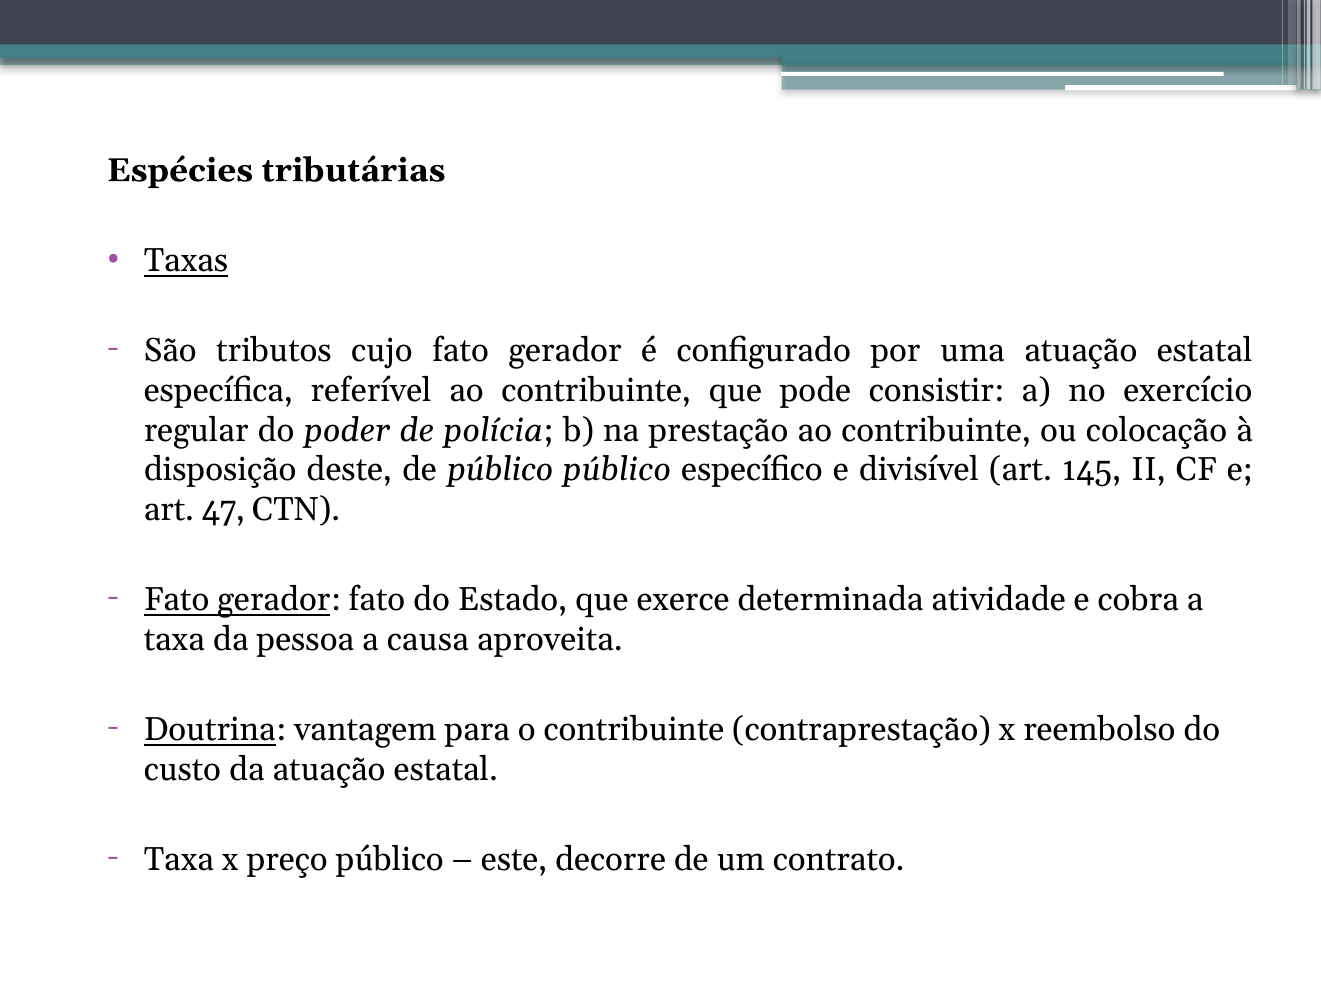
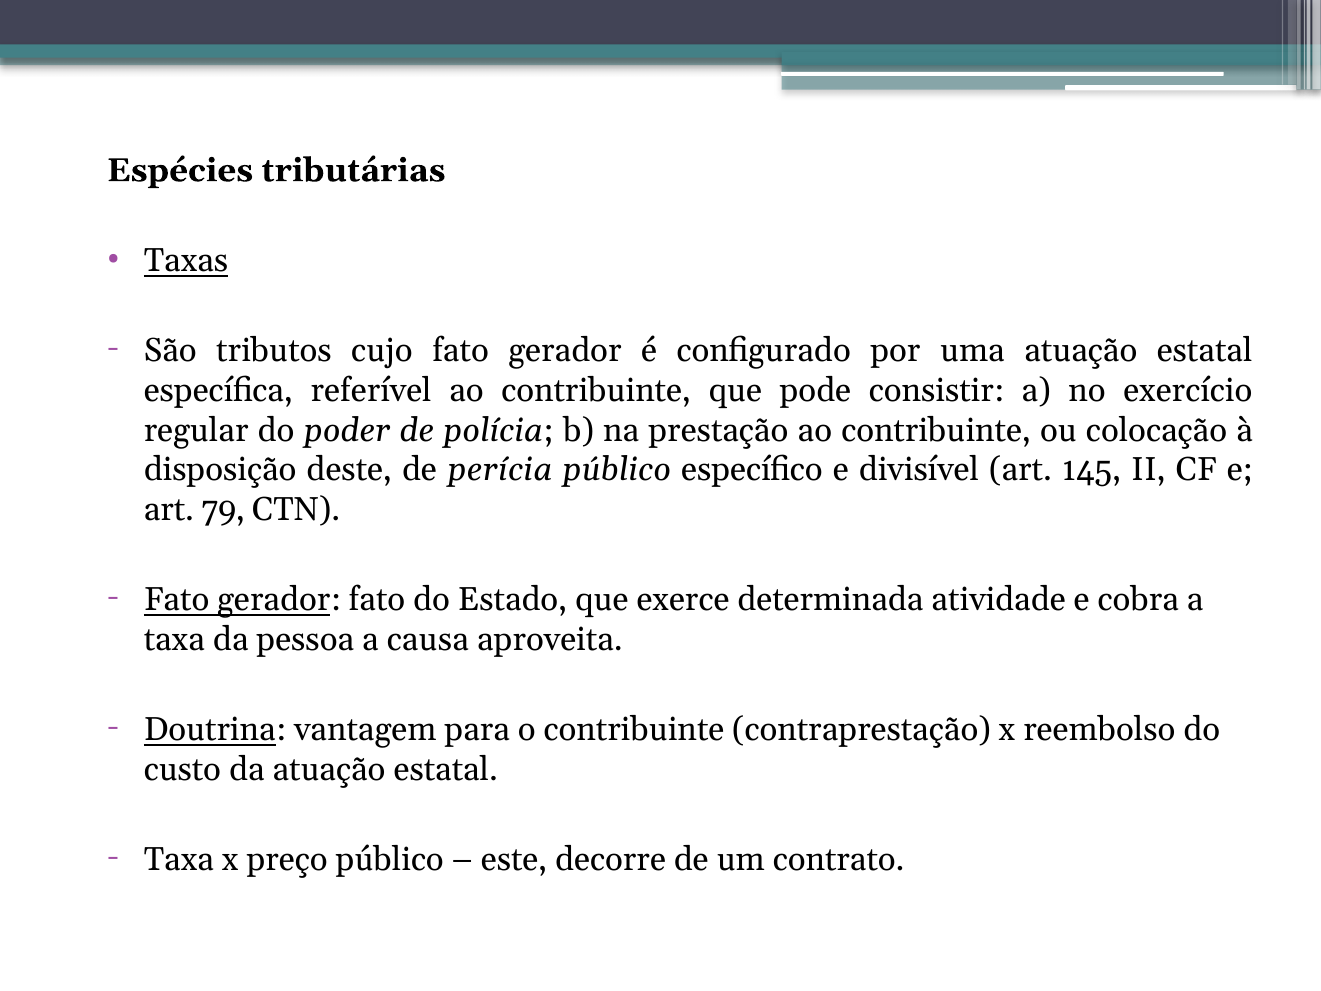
de público: público -> perícia (500, 470)
47: 47 -> 79 (223, 509)
